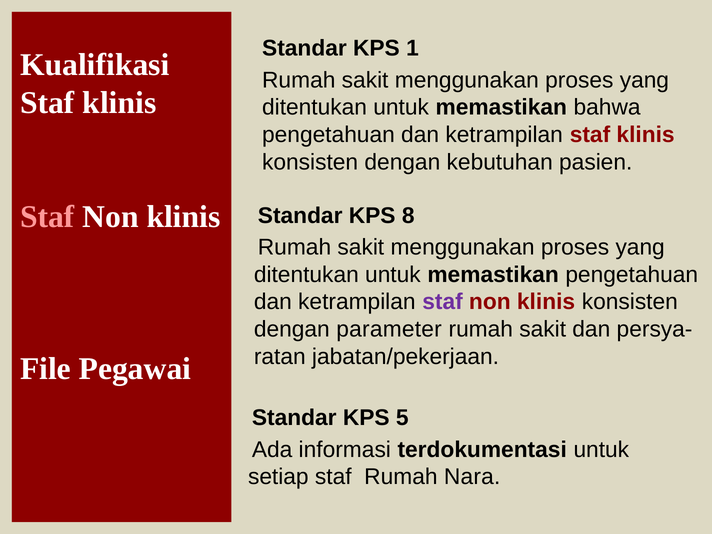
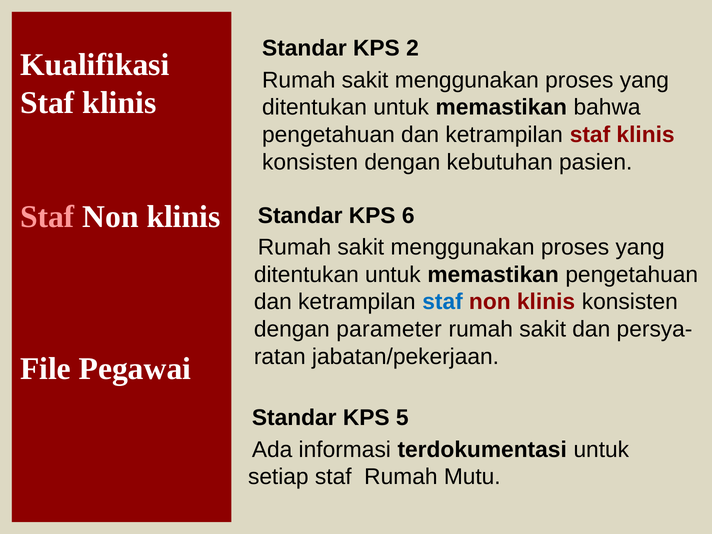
1: 1 -> 2 (412, 48)
8: 8 -> 6 (408, 216)
staf colour: purple -> blue (443, 302)
Nara: Nara -> Mutu (472, 477)
